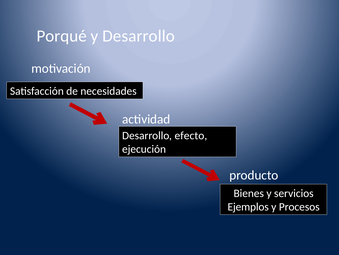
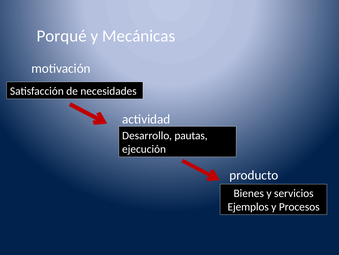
y Desarrollo: Desarrollo -> Mecánicas (139, 36)
efecto: efecto -> pautas (191, 135)
